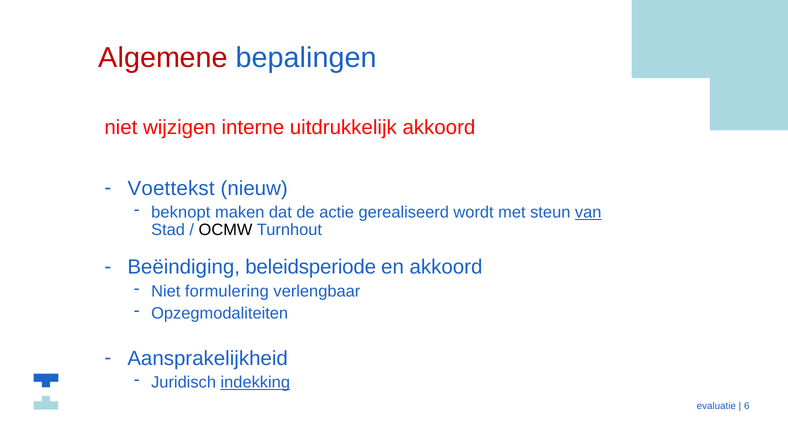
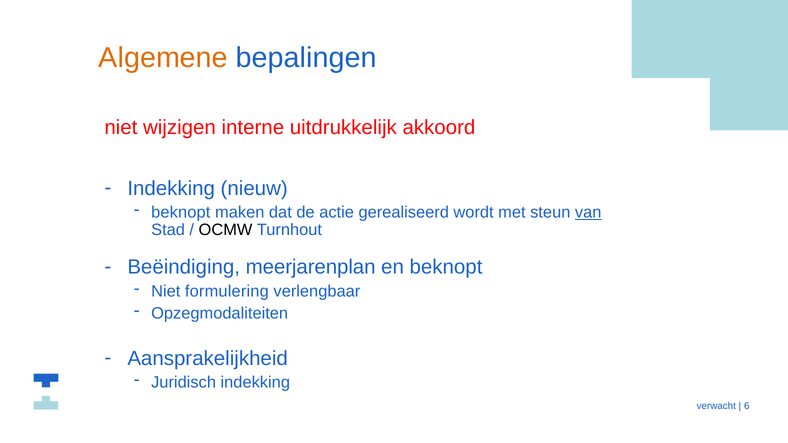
Algemene colour: red -> orange (163, 58)
Voettekst: Voettekst -> Indekking (171, 188)
beleidsperiode: beleidsperiode -> meerjarenplan (311, 267)
en akkoord: akkoord -> beknopt (446, 267)
indekking underline: present -> none (255, 383)
evaluatie: evaluatie -> verwacht (716, 406)
